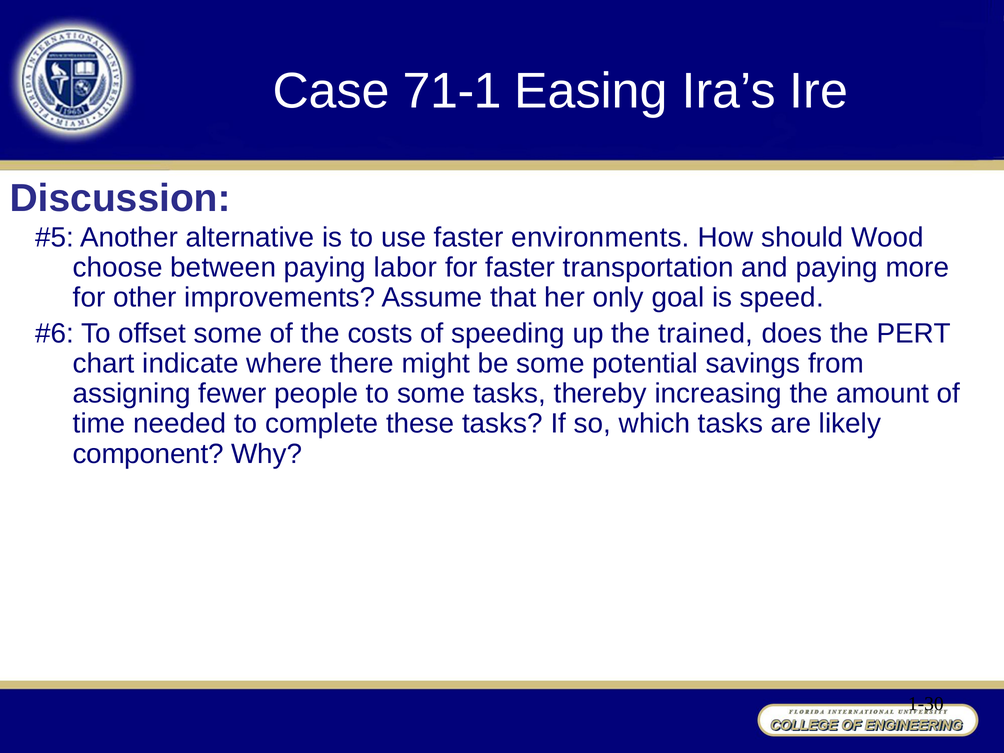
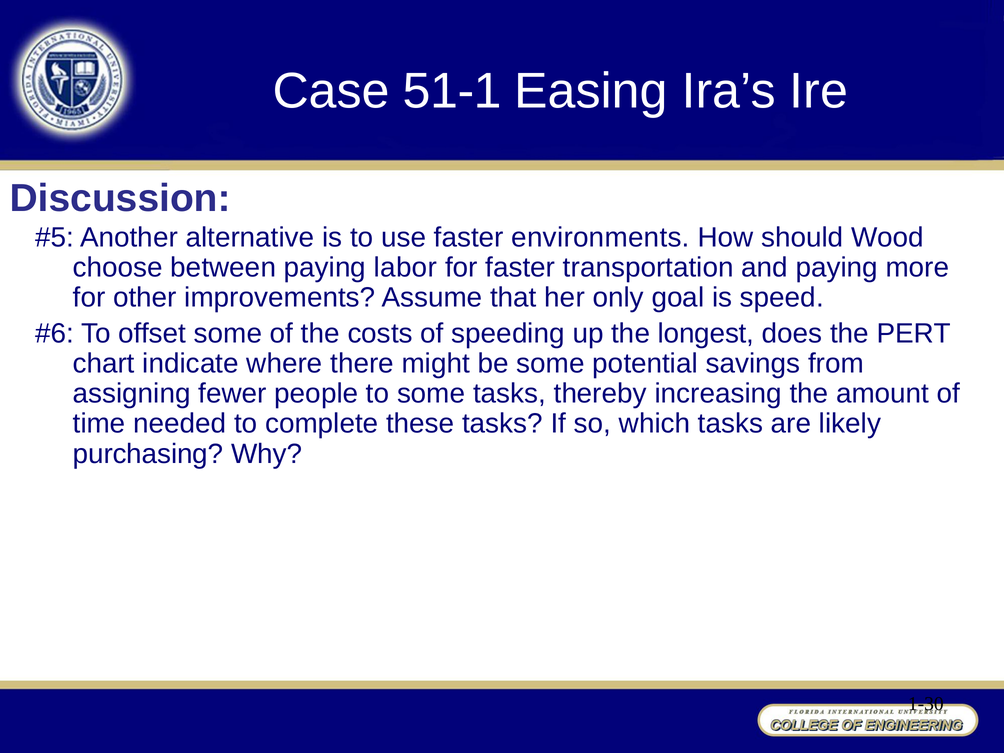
71-1: 71-1 -> 51-1 (452, 91)
trained: trained -> longest (706, 333)
component: component -> purchasing (148, 454)
